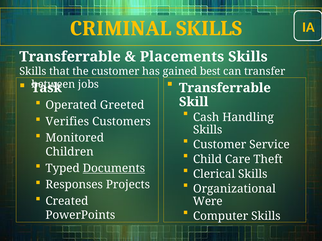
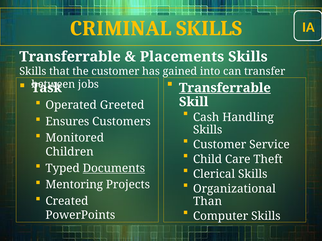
best: best -> into (210, 72)
Transferrable underline: none -> present (225, 88)
Verifies: Verifies -> Ensures (67, 122)
Responses: Responses -> Mentoring (74, 185)
Were: Were -> Than (208, 202)
